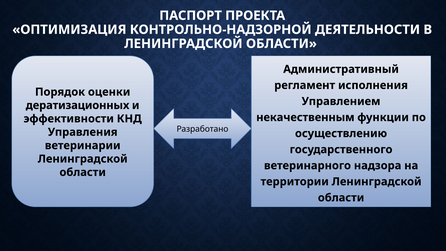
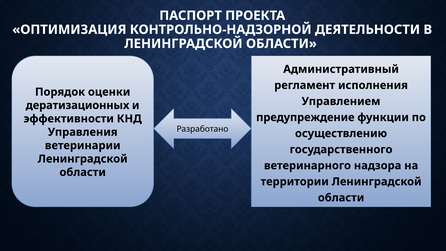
некачественным: некачественным -> предупреждение (305, 117)
